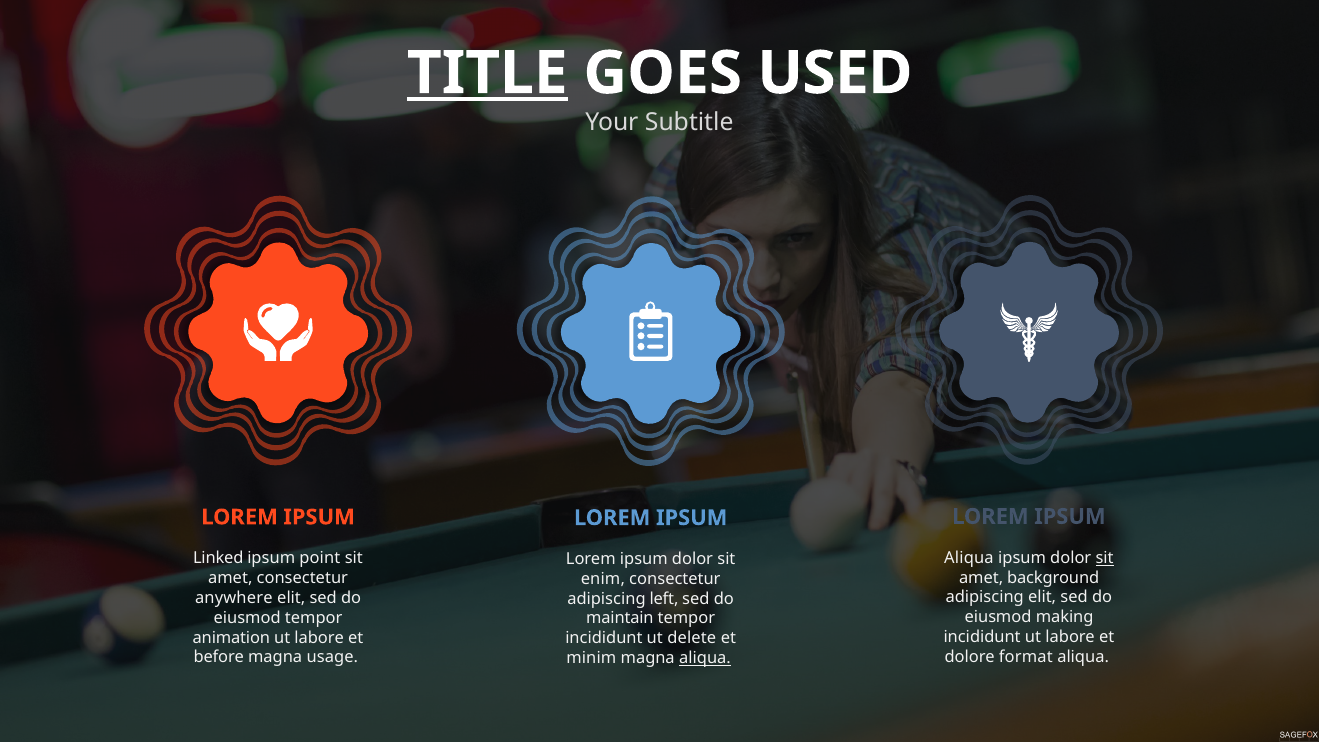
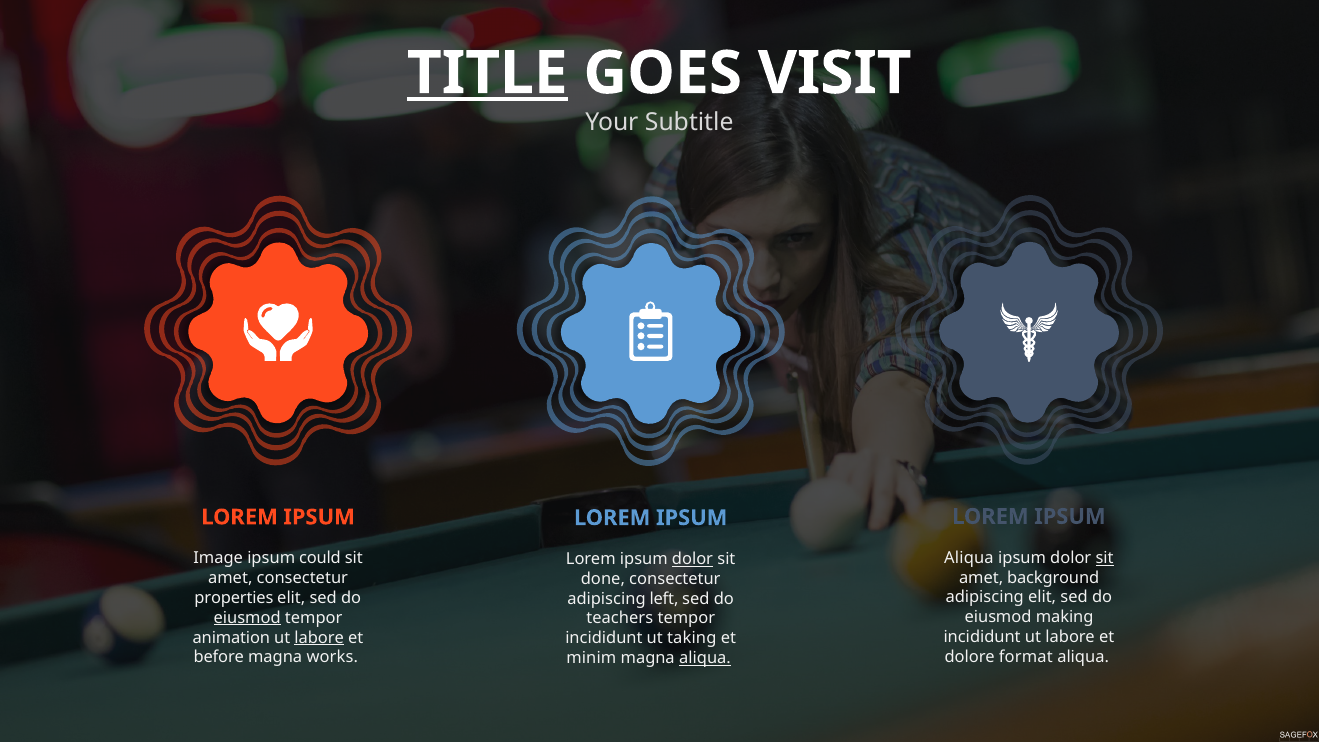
USED: USED -> VISIT (835, 73)
Linked: Linked -> Image (218, 558)
point: point -> could (320, 558)
dolor underline: none -> present (693, 559)
enim: enim -> done (603, 579)
anywhere: anywhere -> properties (234, 598)
eiusmod underline: none -> present (247, 618)
maintain: maintain -> teachers (620, 618)
labore underline: none -> present (319, 638)
delete: delete -> taking (692, 638)
usage: usage -> works (332, 657)
